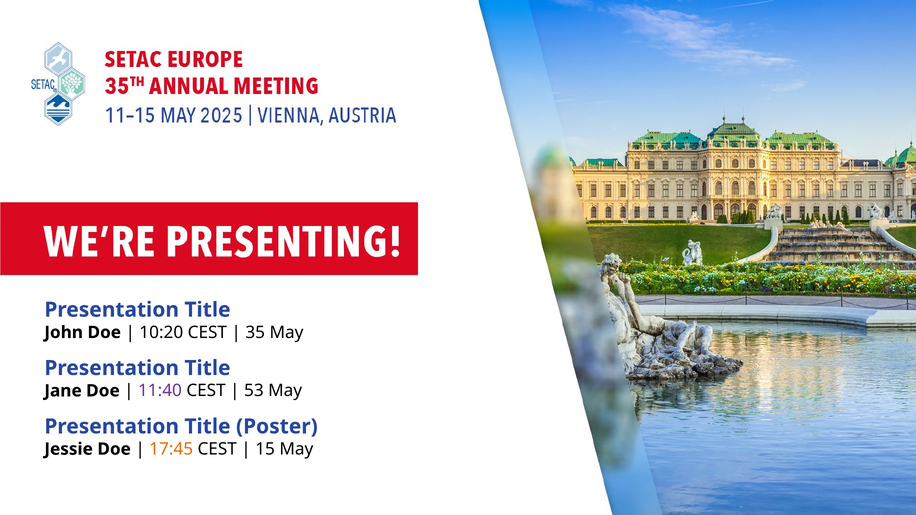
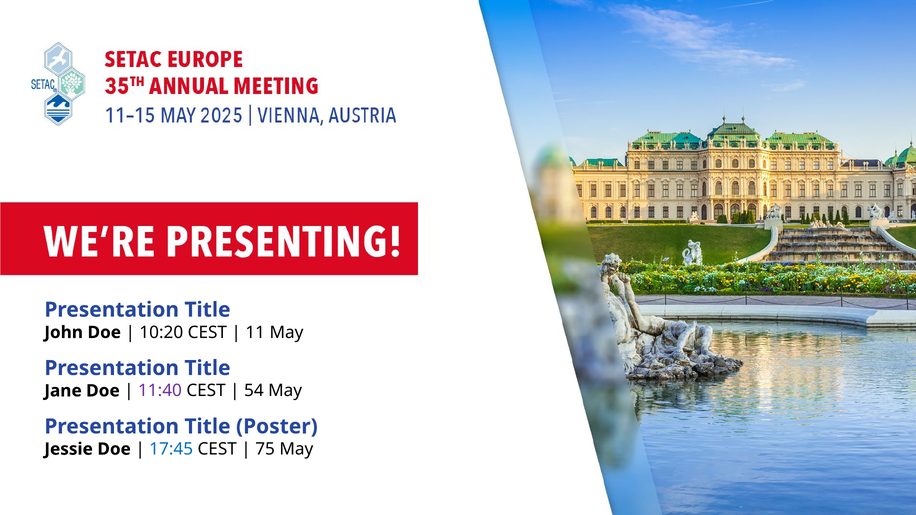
35: 35 -> 11 (255, 333)
53: 53 -> 54 (254, 391)
17:45 colour: orange -> blue (171, 449)
15: 15 -> 75 (265, 449)
